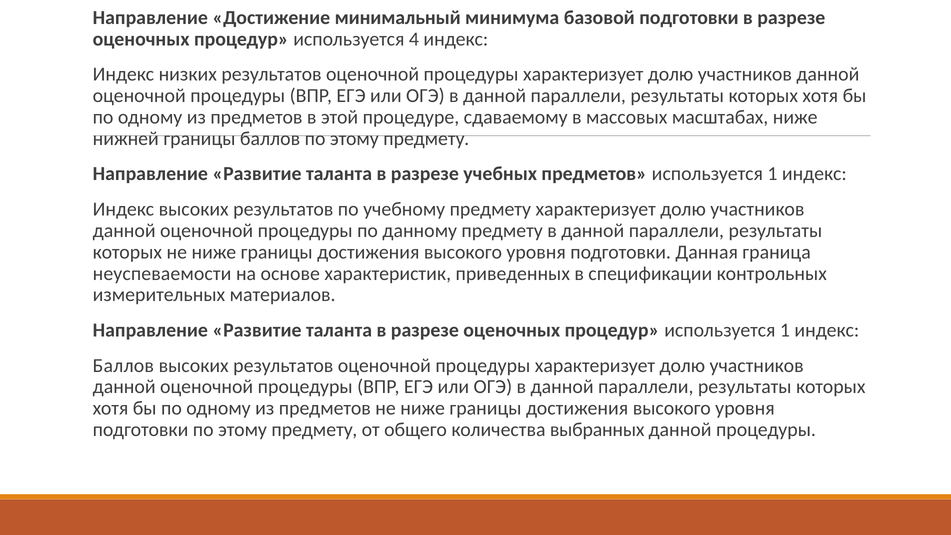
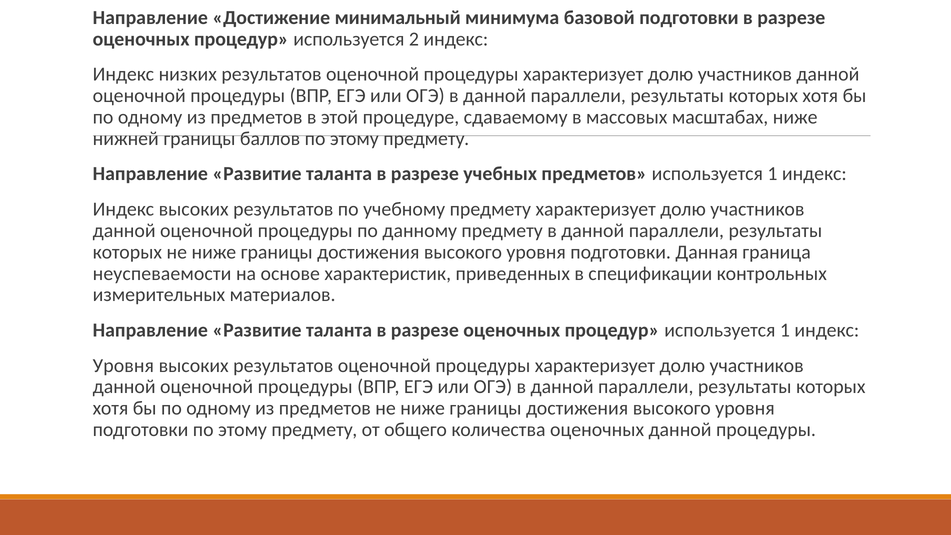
4: 4 -> 2 (414, 39)
Баллов: Баллов -> Уровня (123, 365)
количества выбранных: выбранных -> оценочных (597, 430)
